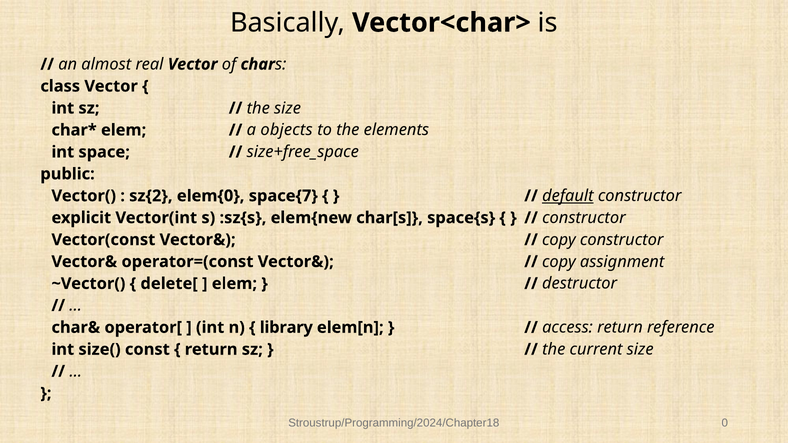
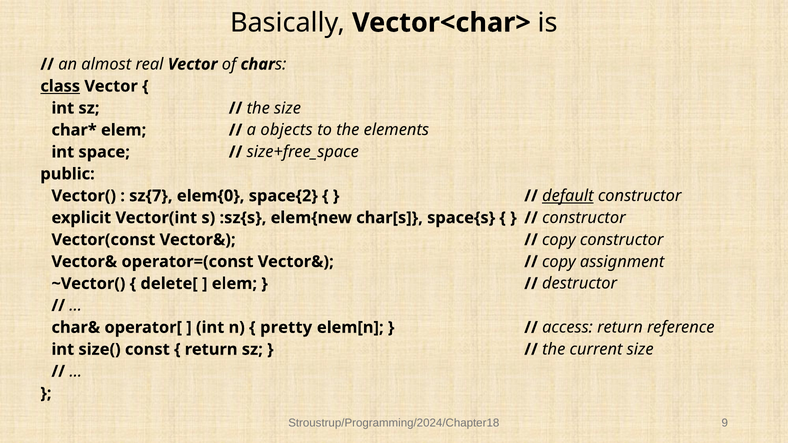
class underline: none -> present (60, 86)
sz{2: sz{2 -> sz{7 (151, 196)
space{7: space{7 -> space{2 (283, 196)
library: library -> pretty (286, 328)
0: 0 -> 9 (725, 423)
